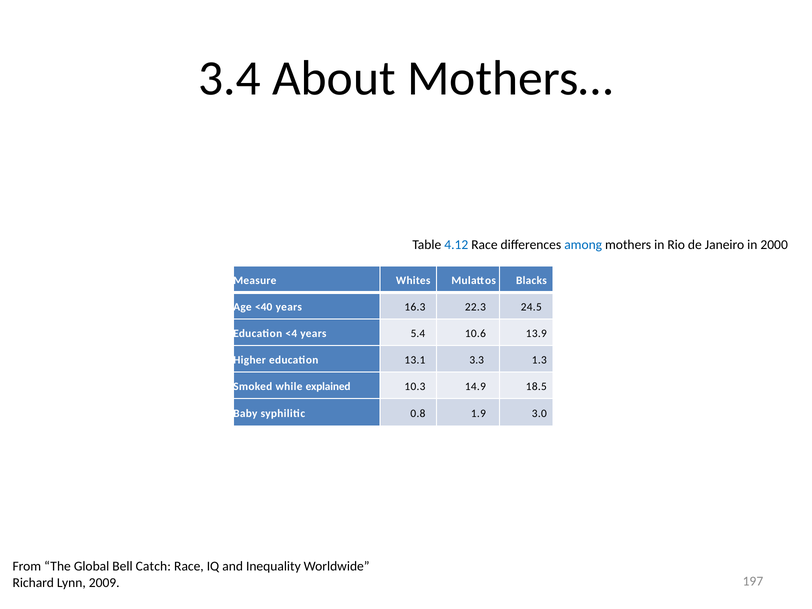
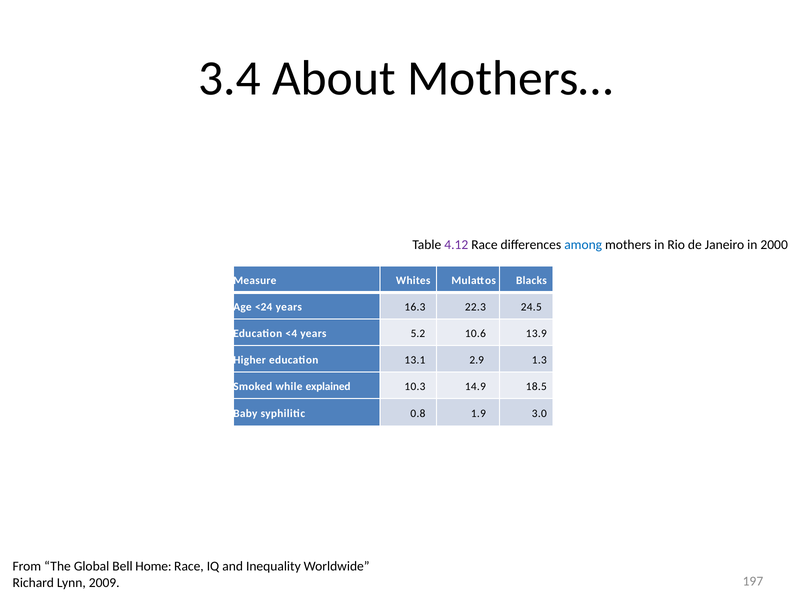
4.12 colour: blue -> purple (456, 245)
<40: <40 -> <24 (264, 307)
5.4: 5.4 -> 5.2 (418, 333)
3.3: 3.3 -> 2.9 (477, 360)
Catch: Catch -> Home (153, 566)
